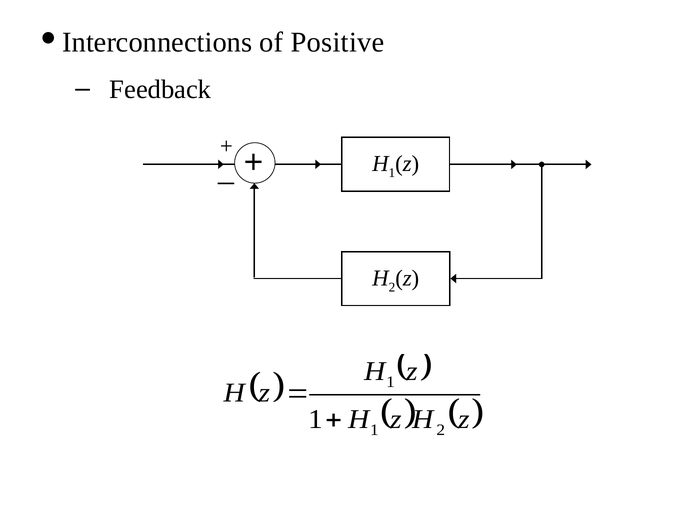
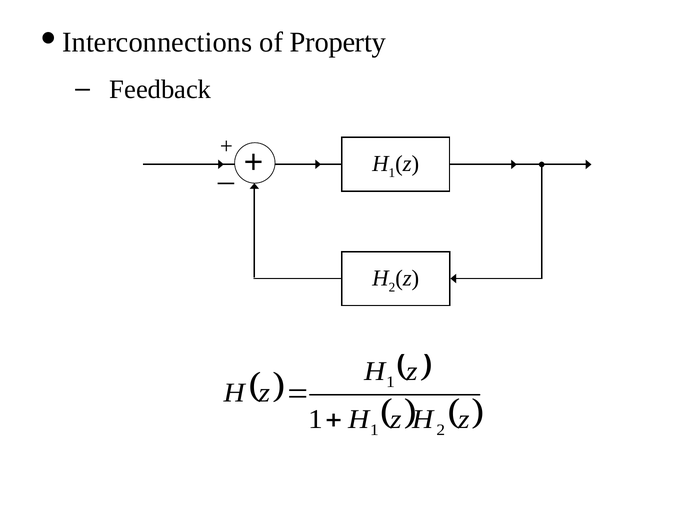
Positive: Positive -> Property (338, 42)
